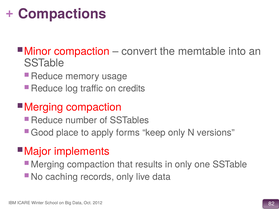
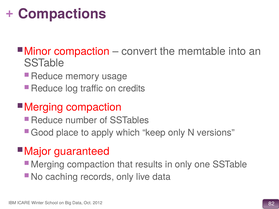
forms: forms -> which (128, 133)
implements: implements -> guaranteed (82, 151)
